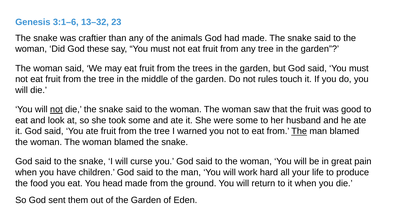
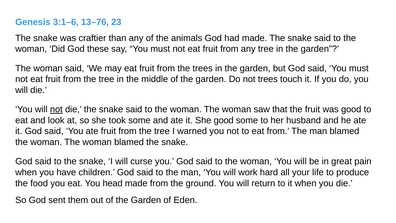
13–32: 13–32 -> 13–76 (95, 22)
not rules: rules -> trees (268, 79)
She were: were -> good (224, 120)
The underline: present -> none (299, 131)
